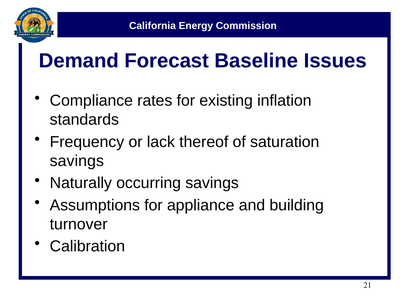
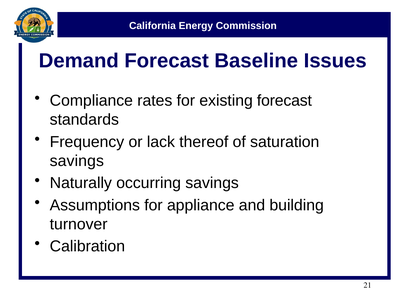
existing inflation: inflation -> forecast (284, 101)
